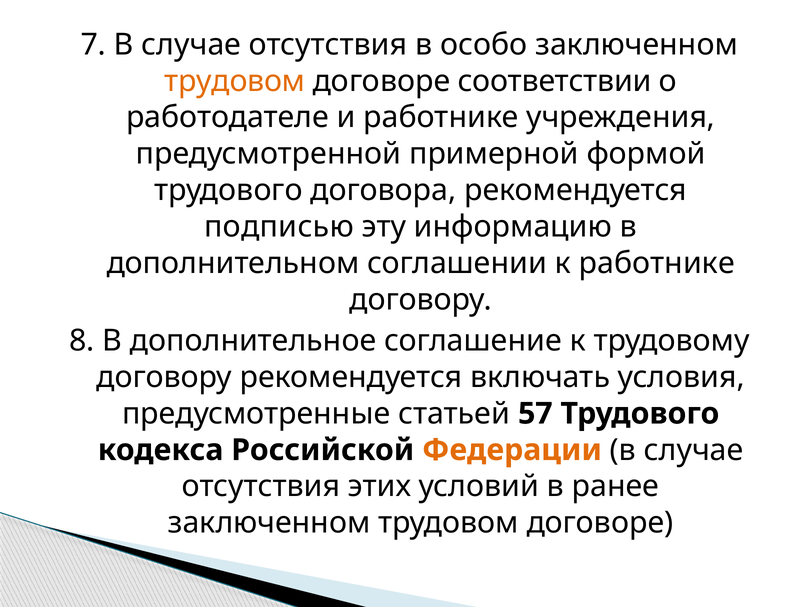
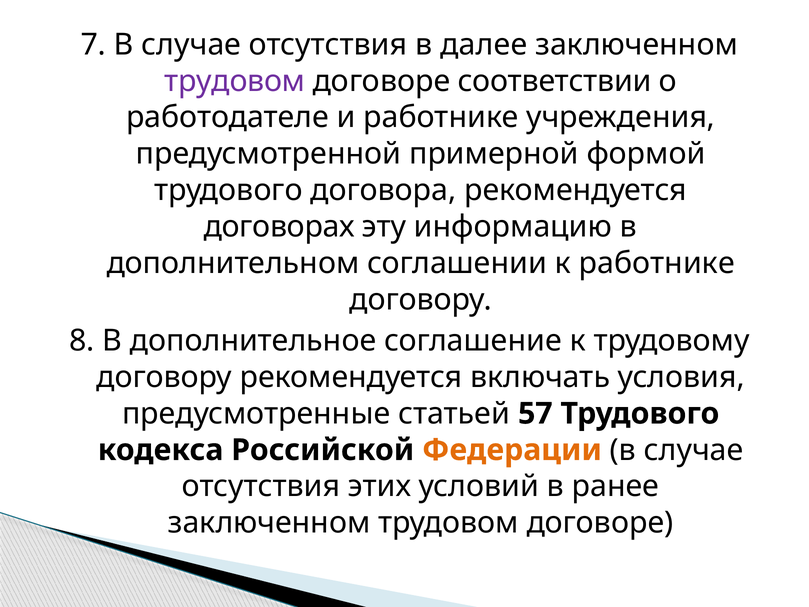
особо: особо -> далее (484, 45)
трудовом colour: orange -> purple (235, 81)
подписью: подписью -> договорах (279, 227)
